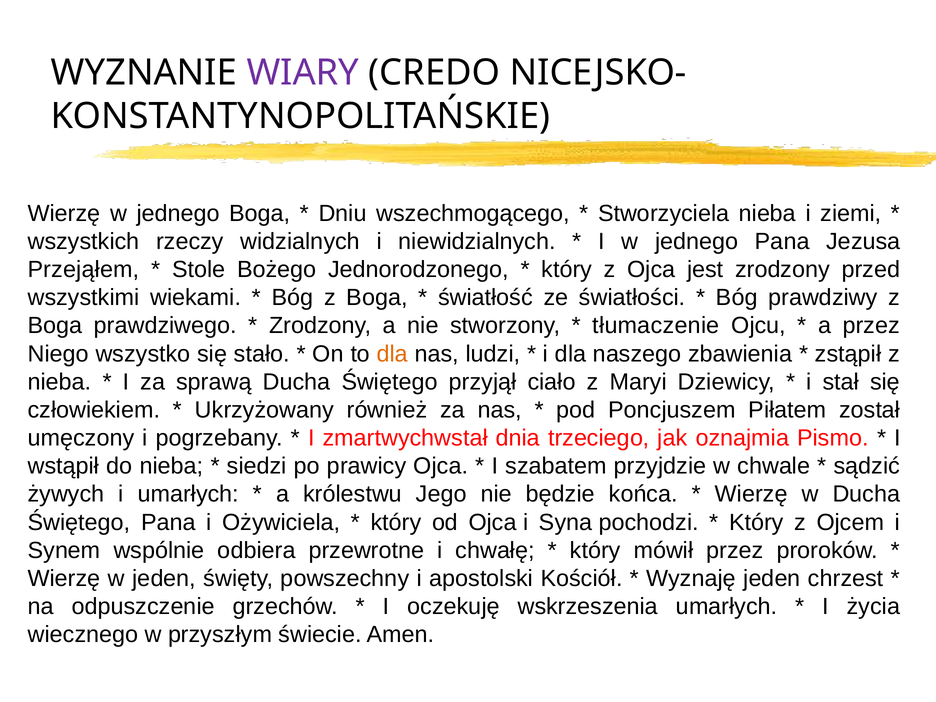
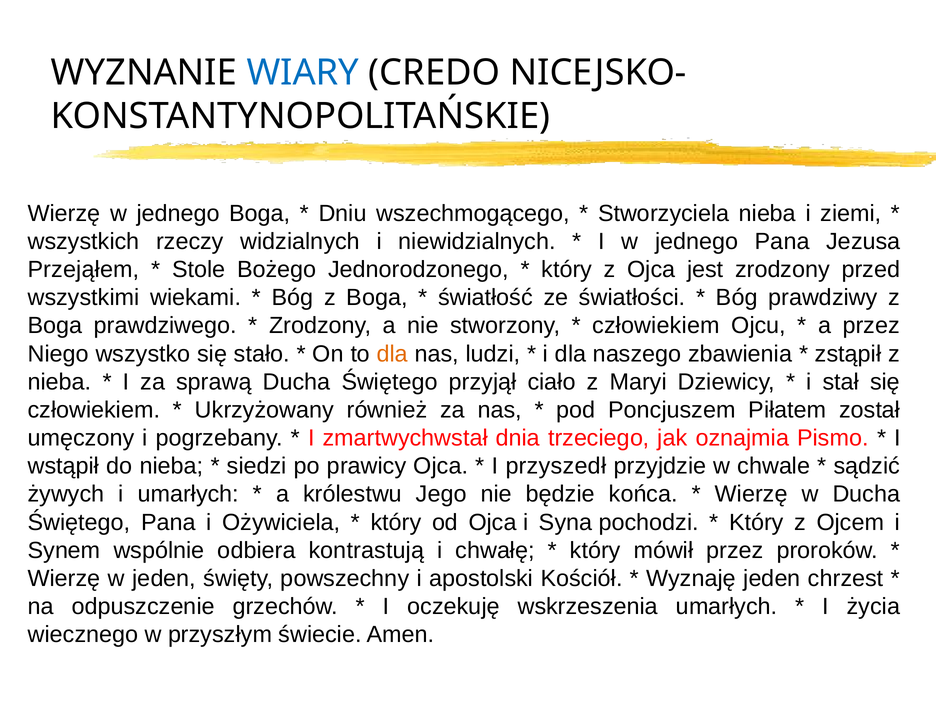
WIARY colour: purple -> blue (303, 73)
tłumaczenie: tłumaczenie -> człowiekiem (656, 326)
szabatem: szabatem -> przyszedł (556, 466)
przewrotne: przewrotne -> kontrastują (366, 550)
